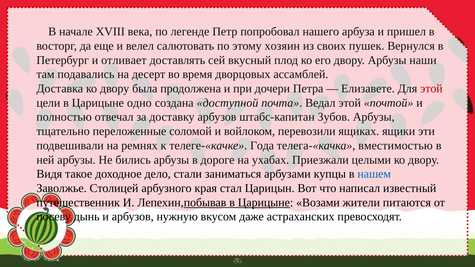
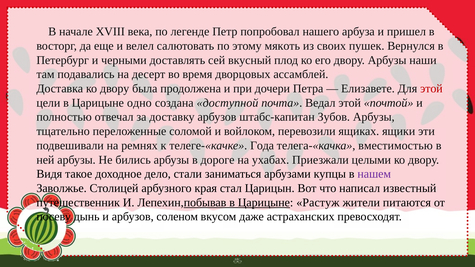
хозяин: хозяин -> мякоть (282, 46)
отливает: отливает -> черными (124, 60)
нашем colour: blue -> purple (374, 174)
Возами: Возами -> Растуж (318, 203)
нужную: нужную -> соленом (177, 217)
